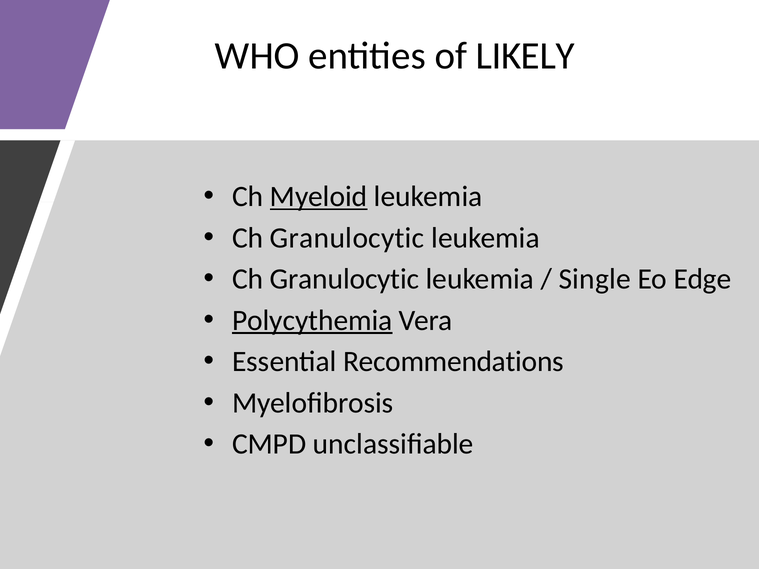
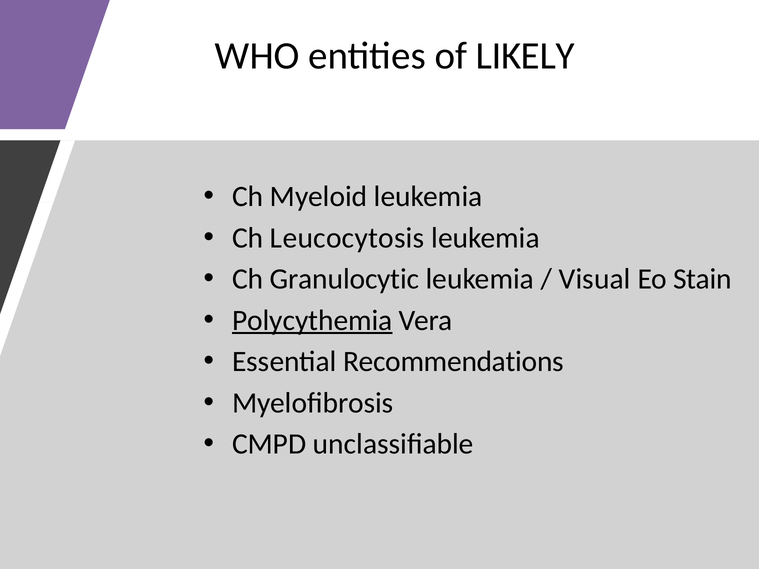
Myeloid underline: present -> none (319, 197)
Granulocytic: Granulocytic -> Leucocytosis (347, 238)
Single: Single -> Visual (595, 279)
Edge: Edge -> Stain (702, 279)
